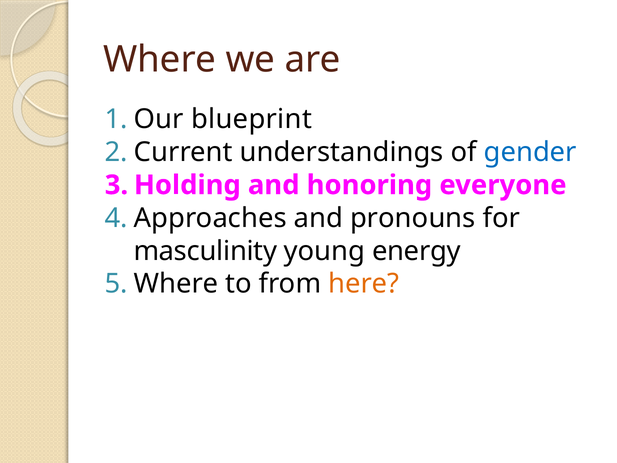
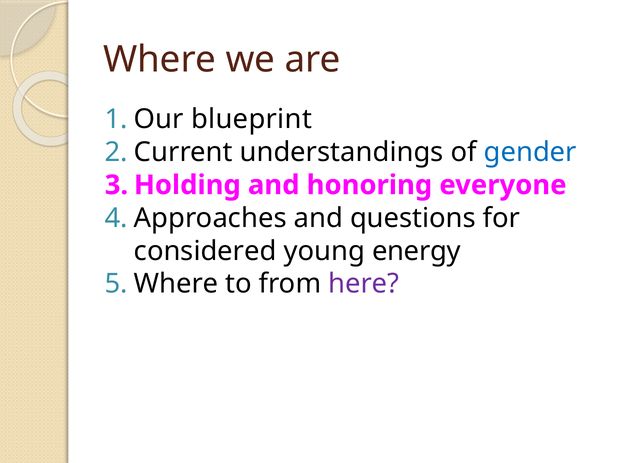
pronouns: pronouns -> questions (413, 218)
masculinity: masculinity -> considered (205, 251)
here colour: orange -> purple (364, 284)
